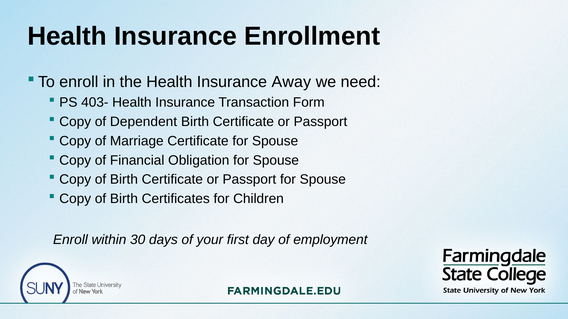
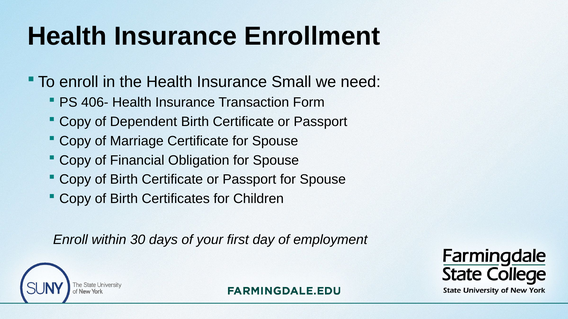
Away: Away -> Small (291, 82)
403-: 403- -> 406- (95, 103)
